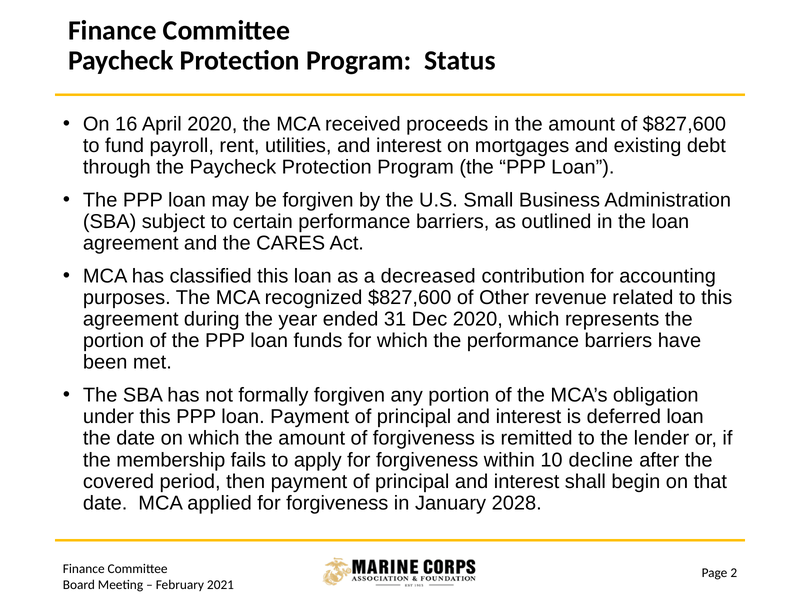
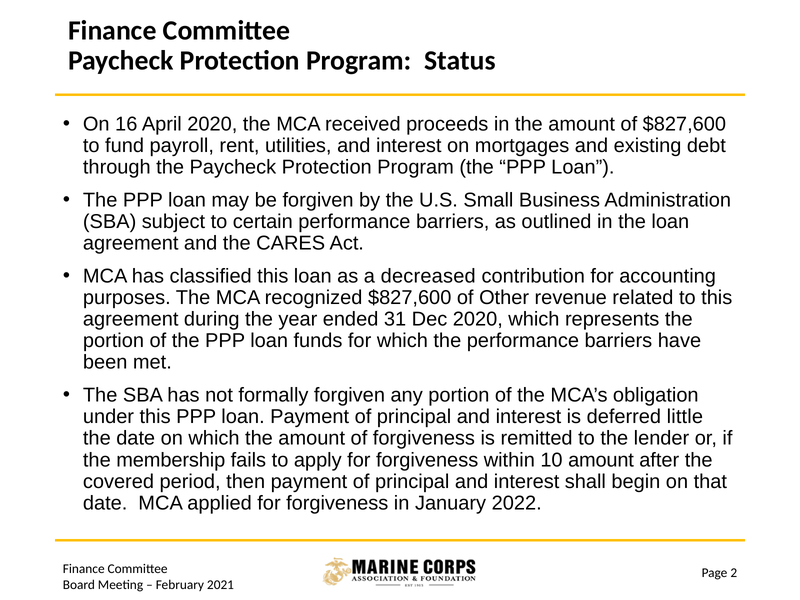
deferred loan: loan -> little (685, 417)
10 decline: decline -> amount (601, 460)
2028: 2028 -> 2022 (517, 503)
